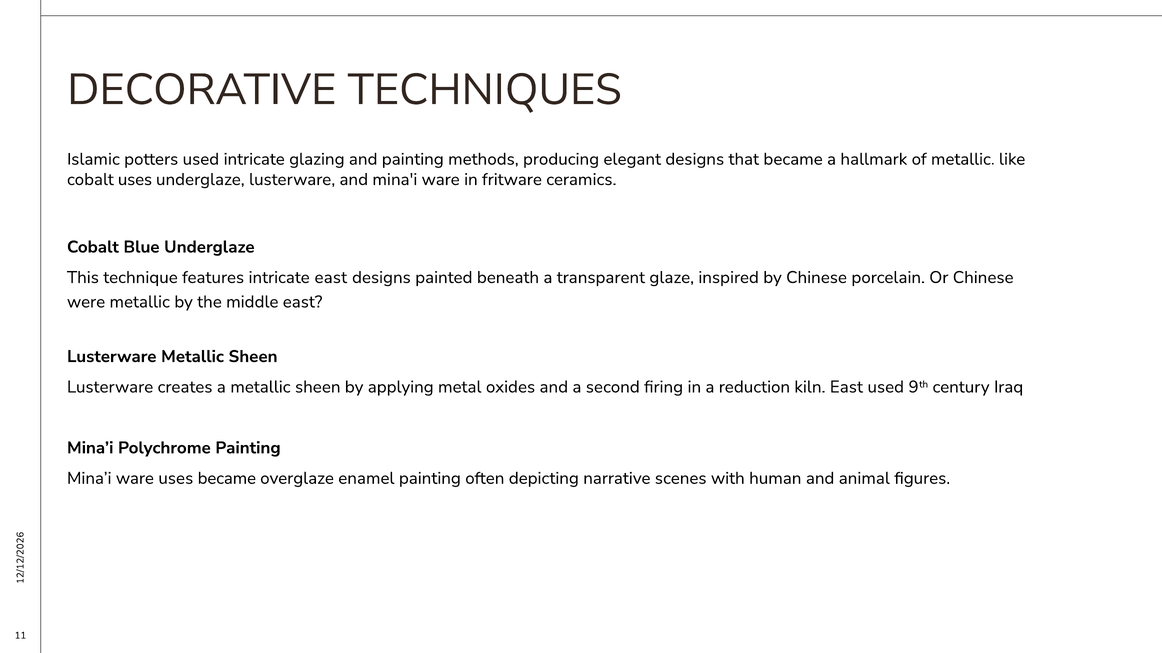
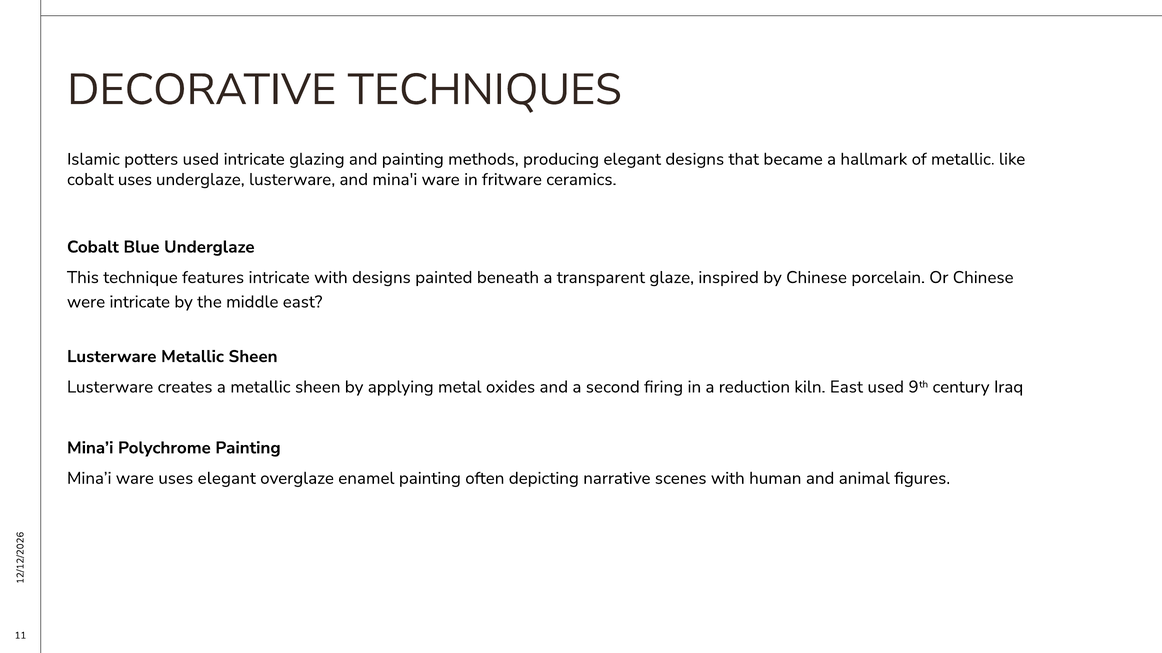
intricate east: east -> with (331, 278)
were metallic: metallic -> intricate (140, 302)
uses became: became -> elegant (227, 479)
